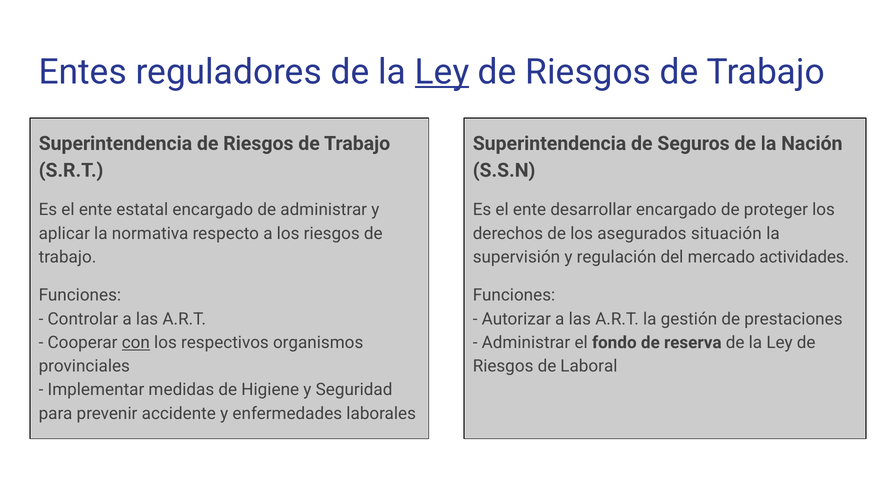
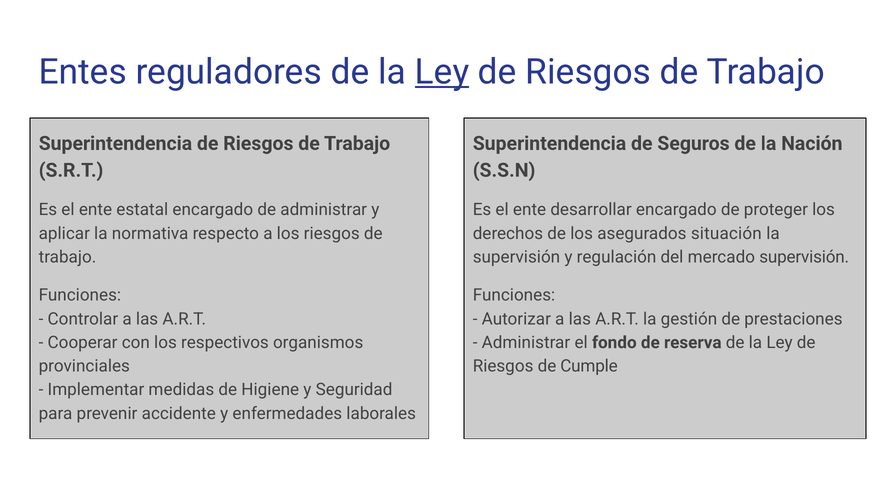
mercado actividades: actividades -> supervisión (804, 257)
con underline: present -> none (136, 342)
Laboral: Laboral -> Cumple (589, 366)
